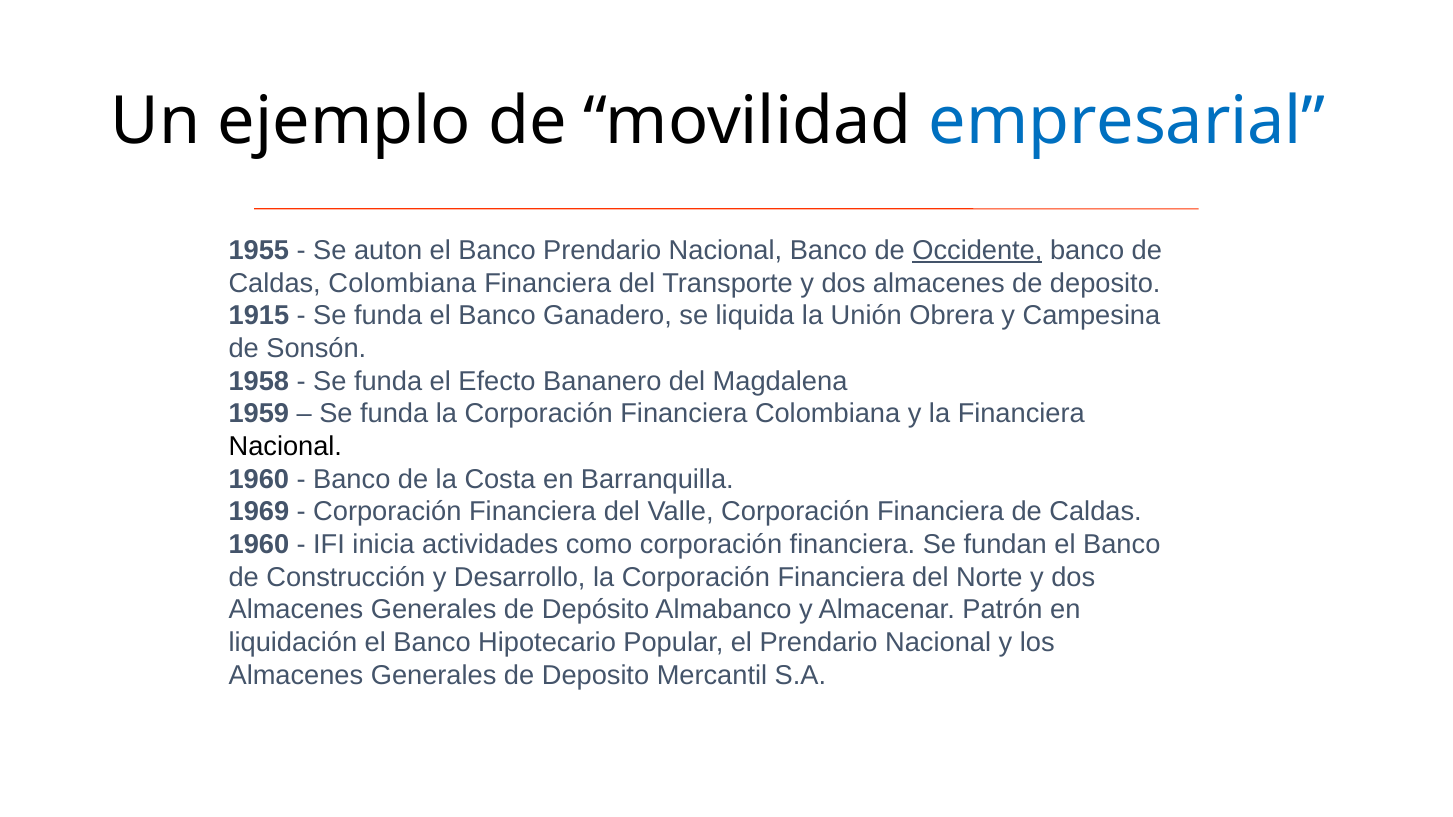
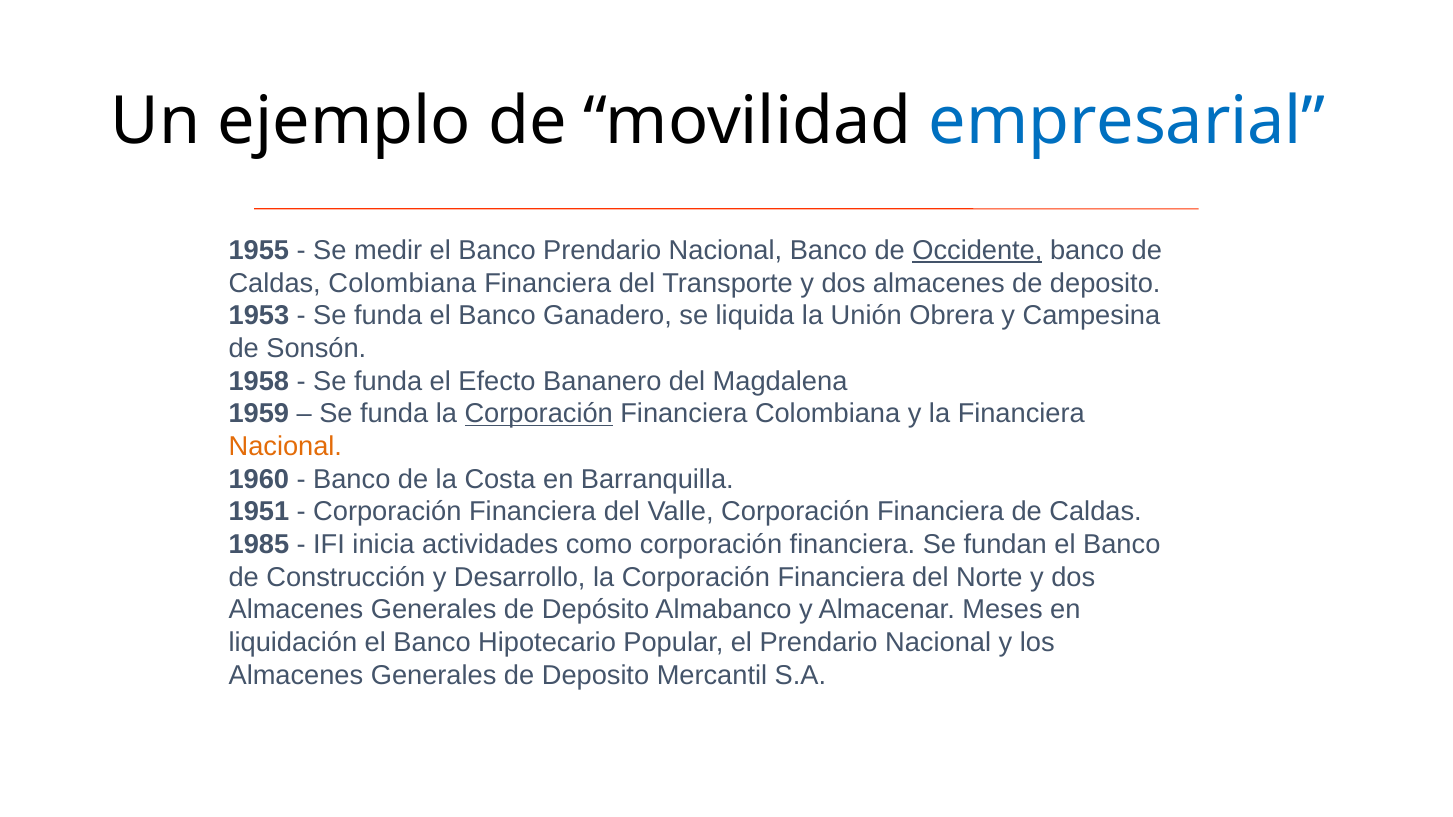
auton: auton -> medir (388, 251)
1915: 1915 -> 1953 (259, 316)
Corporación underline: none -> present (539, 414)
Nacional colour: black -> orange (285, 447)
1969: 1969 -> 1951 (259, 512)
1960: 1960 -> 1985 (259, 545)
Patrón: Patrón -> Meses (1003, 610)
